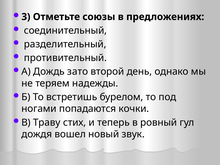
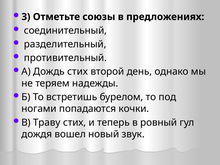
Дождь зато: зато -> стих (78, 72)
